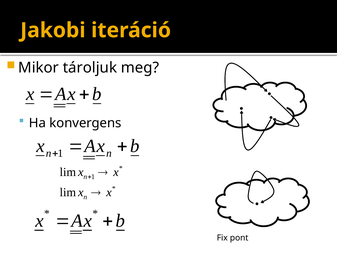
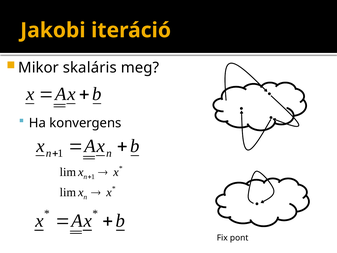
tároljuk: tároljuk -> skaláris (90, 68)
